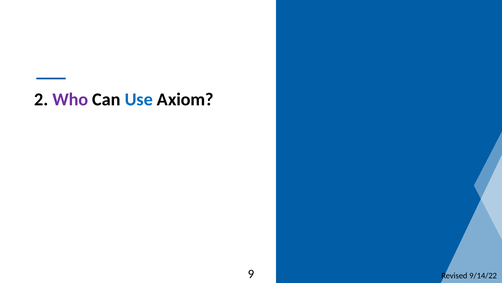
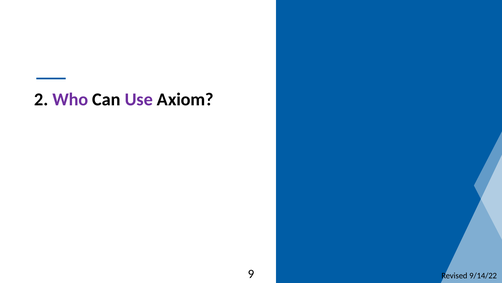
Use colour: blue -> purple (139, 99)
